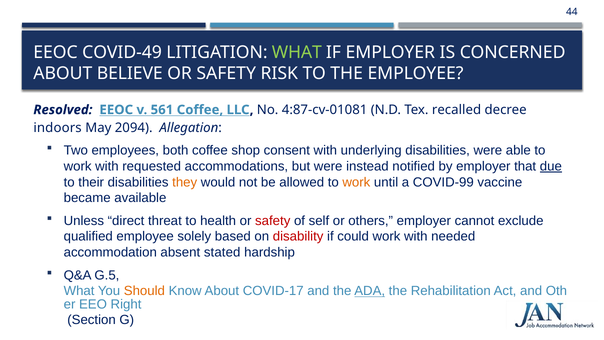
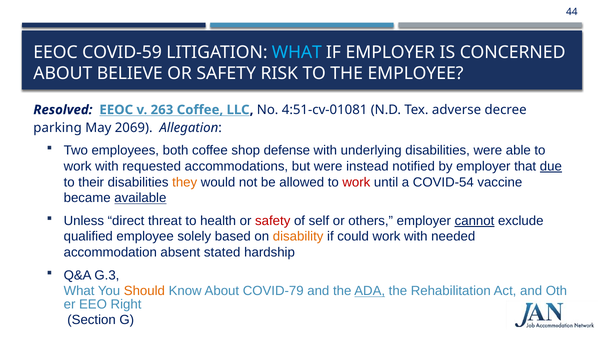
COVID-49: COVID-49 -> COVID-59 (122, 52)
WHAT colour: light green -> light blue (297, 52)
561: 561 -> 263 (162, 110)
4:87-cv-01081: 4:87-cv-01081 -> 4:51-cv-01081 (325, 110)
recalled: recalled -> adverse (457, 110)
indoors: indoors -> parking (58, 128)
2094: 2094 -> 2069 (134, 128)
consent: consent -> defense (287, 150)
work colour: orange -> red (356, 182)
COVID-99: COVID-99 -> COVID-54 (443, 182)
available underline: none -> present (140, 198)
cannot underline: none -> present (475, 221)
disability colour: red -> orange (298, 236)
G.5: G.5 -> G.3 (107, 275)
COVID-17: COVID-17 -> COVID-79 (273, 291)
